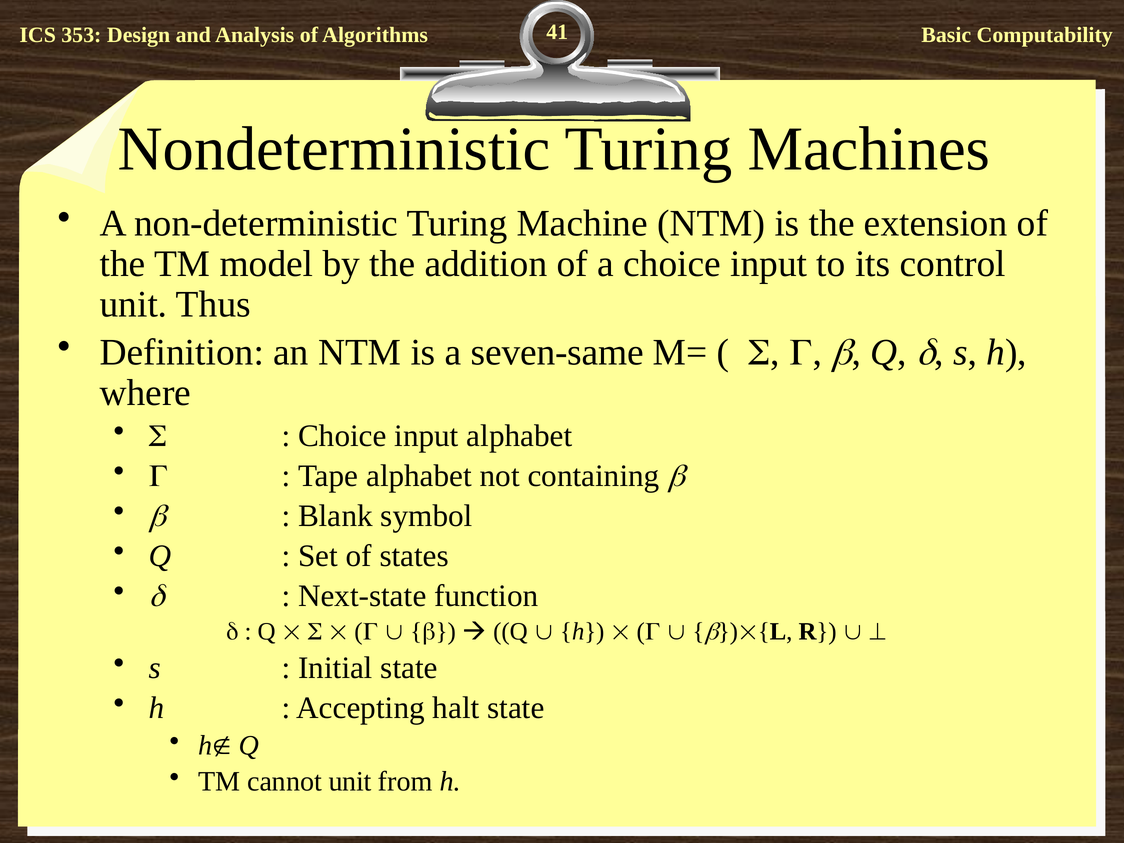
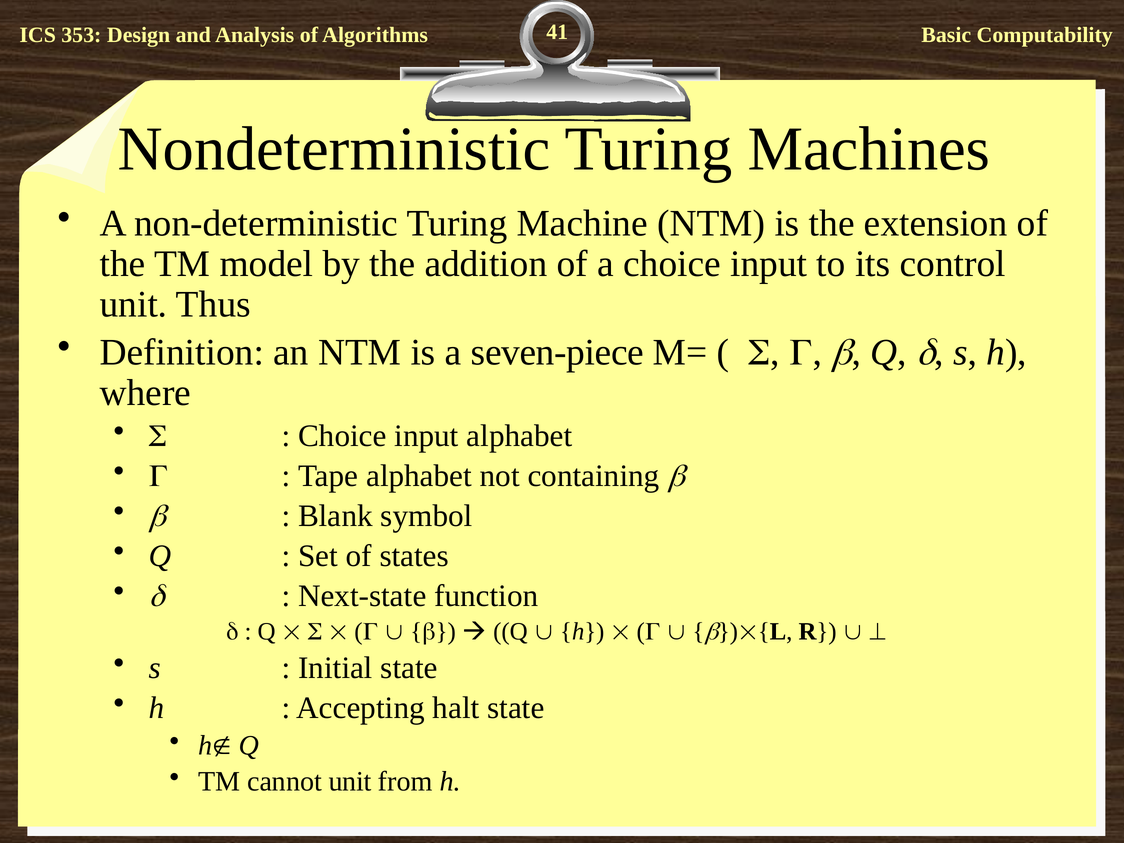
seven-same: seven-same -> seven-piece (557, 352)
